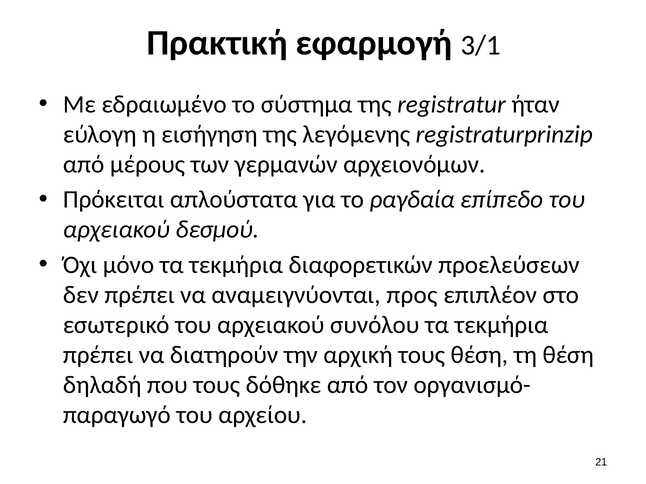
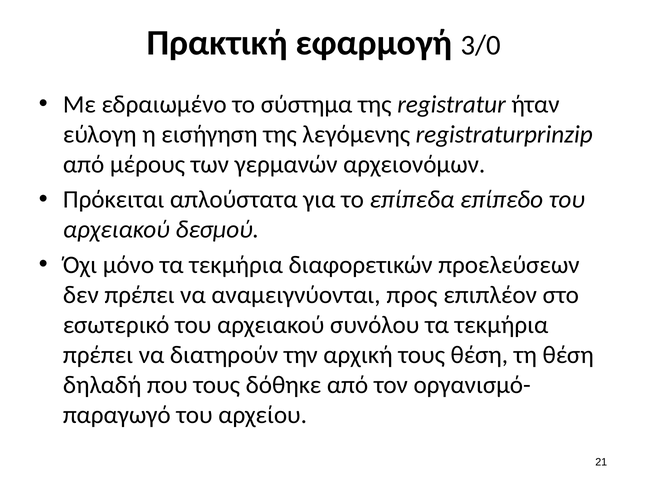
3/1: 3/1 -> 3/0 (481, 45)
ραγδαία: ραγδαία -> επίπεδα (412, 200)
